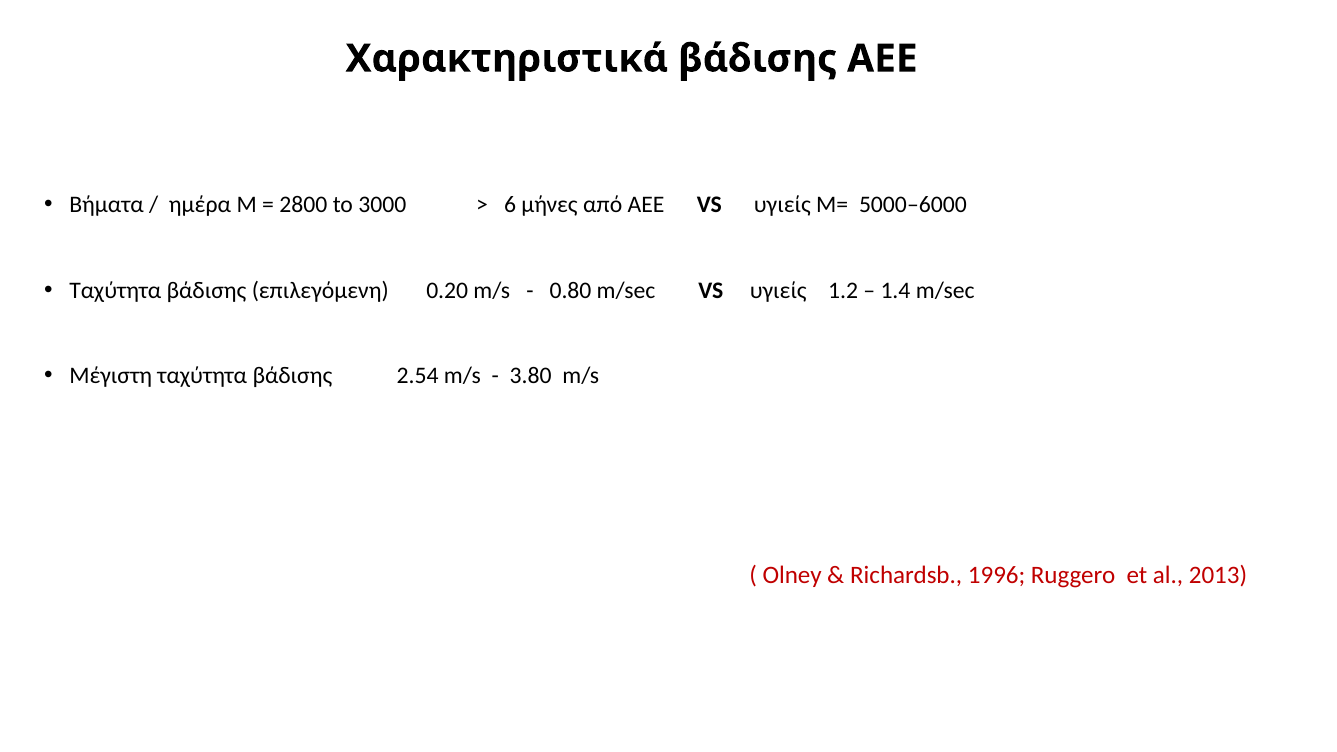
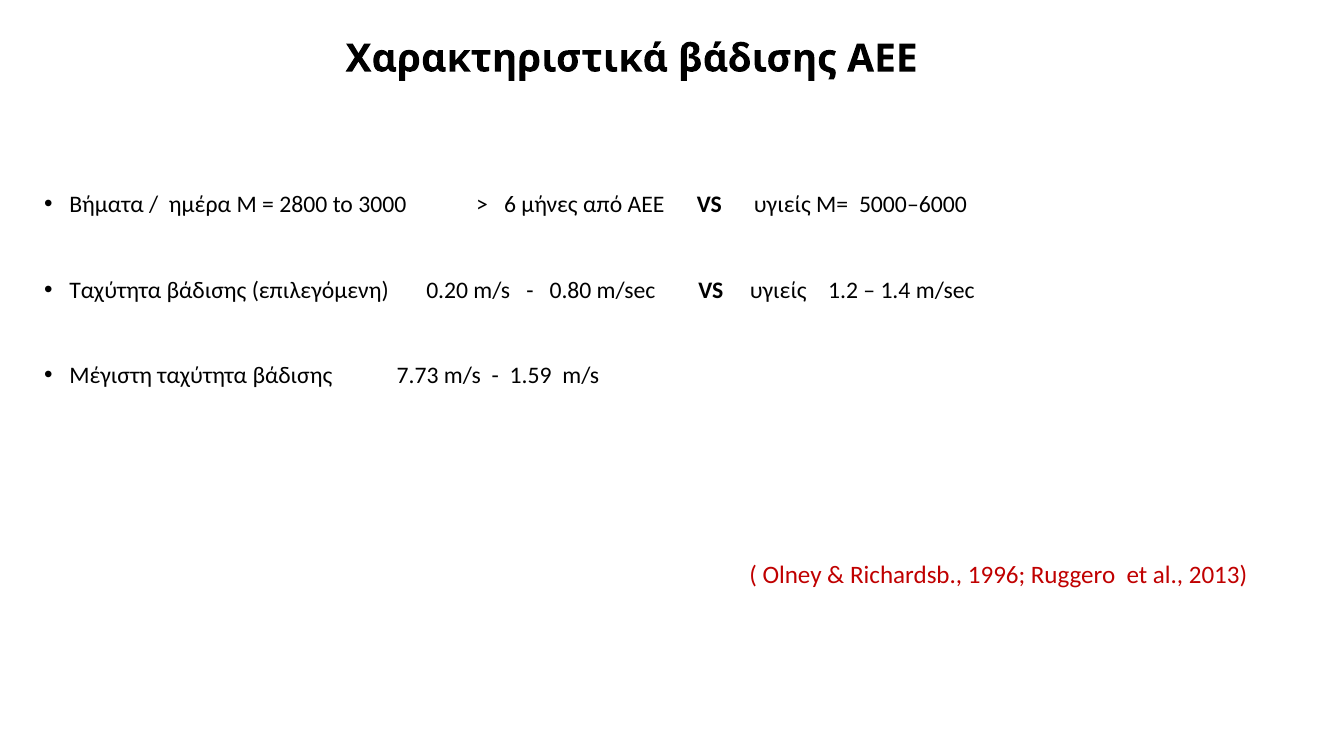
2.54: 2.54 -> 7.73 (418, 376)
3.80: 3.80 -> 1.59 (531, 376)
